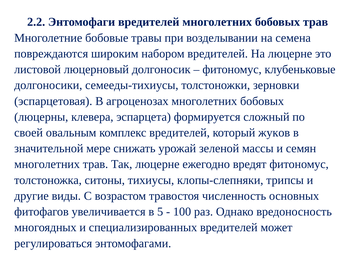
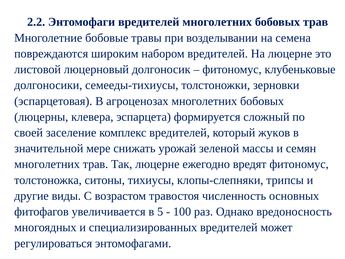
овальным: овальным -> заселение (71, 133)
